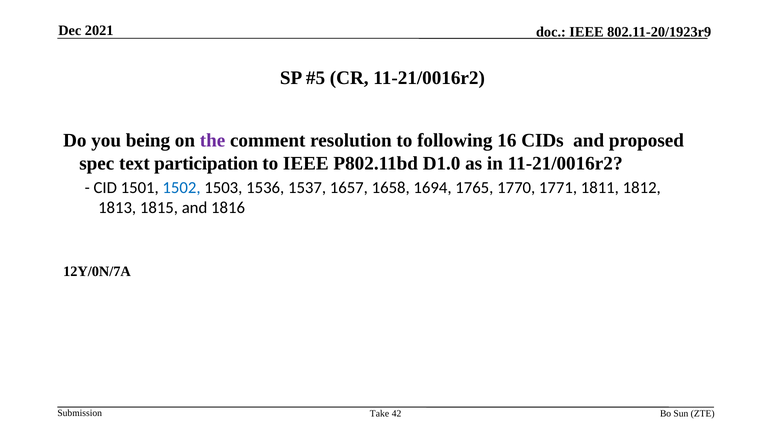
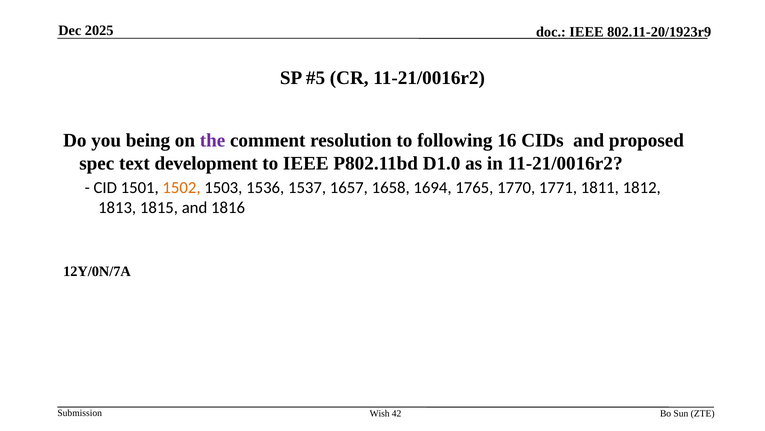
2021: 2021 -> 2025 (99, 30)
participation: participation -> development (206, 163)
1502 colour: blue -> orange (182, 187)
Take: Take -> Wish (380, 413)
